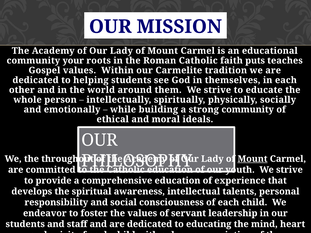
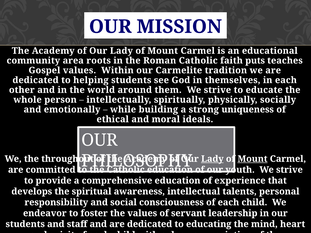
your: your -> area (73, 61)
strong community: community -> uniqueness (248, 110)
Lady underline: none -> present (212, 159)
